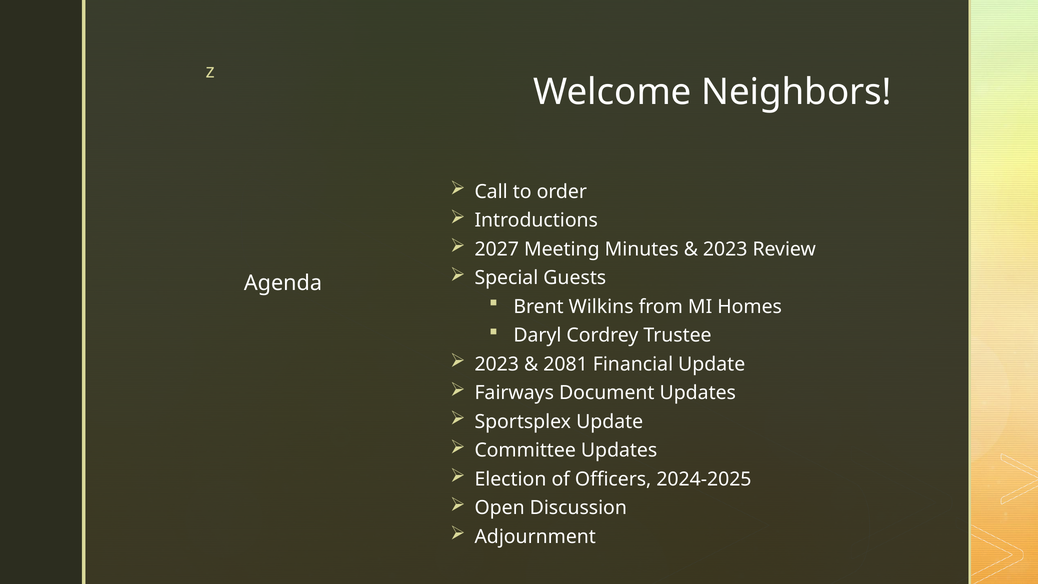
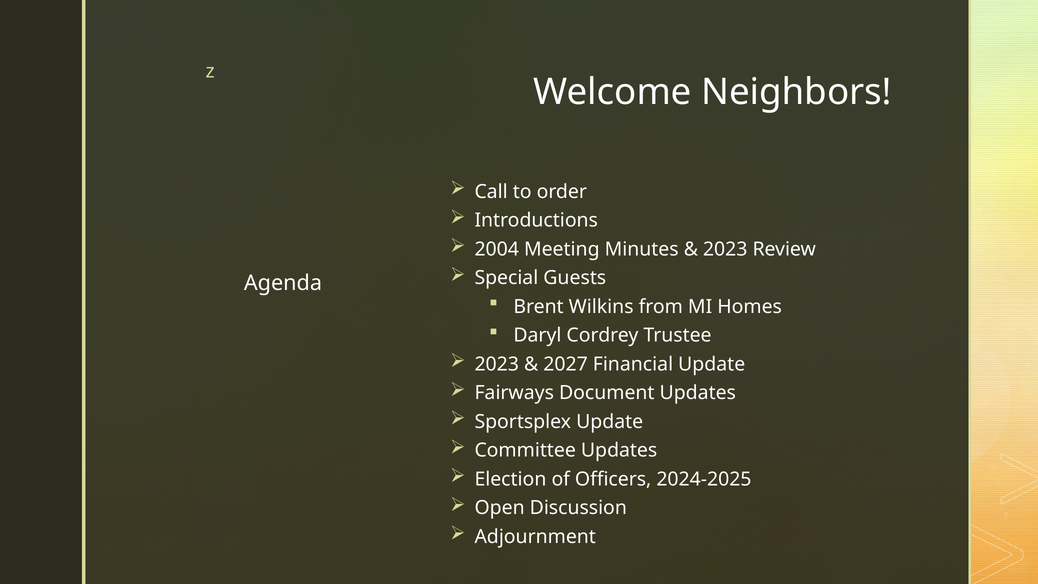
2027: 2027 -> 2004 (497, 249)
2081: 2081 -> 2027 (566, 364)
